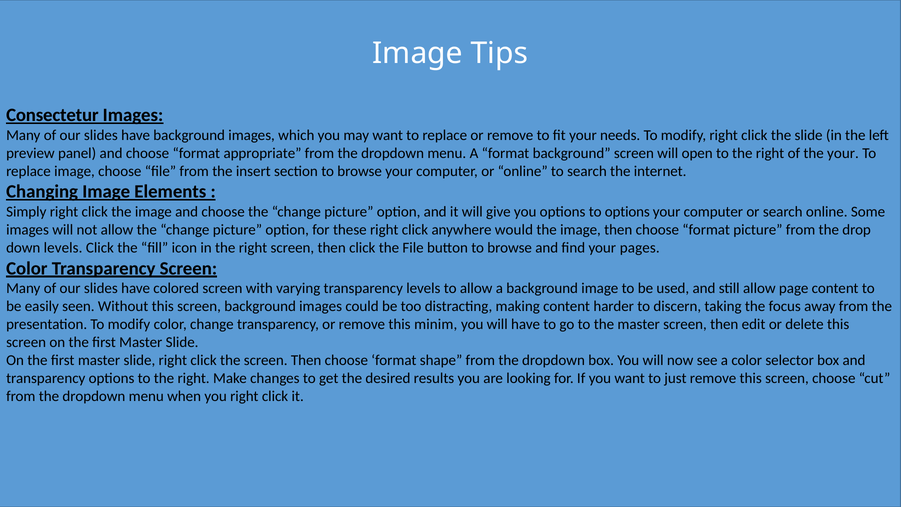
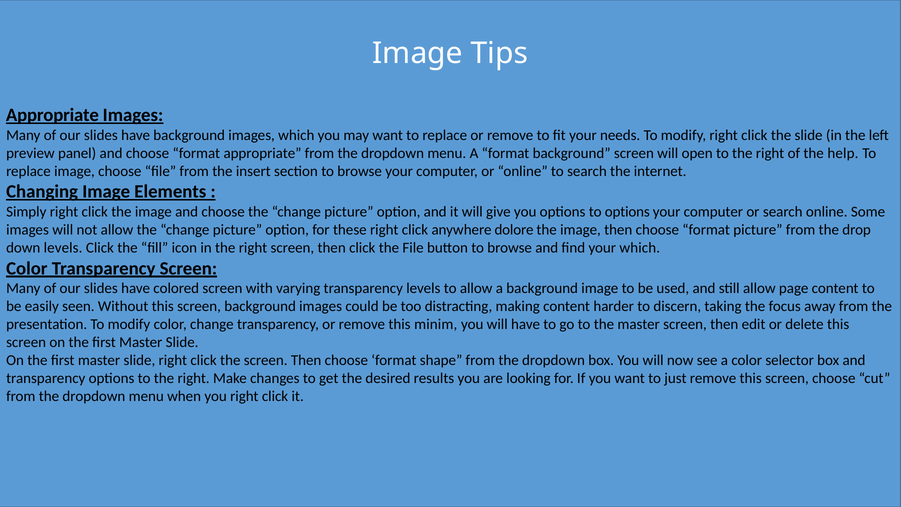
Consectetur: Consectetur -> Appropriate (52, 115)
the your: your -> help (843, 153)
would: would -> dolore (514, 230)
your pages: pages -> which (640, 248)
